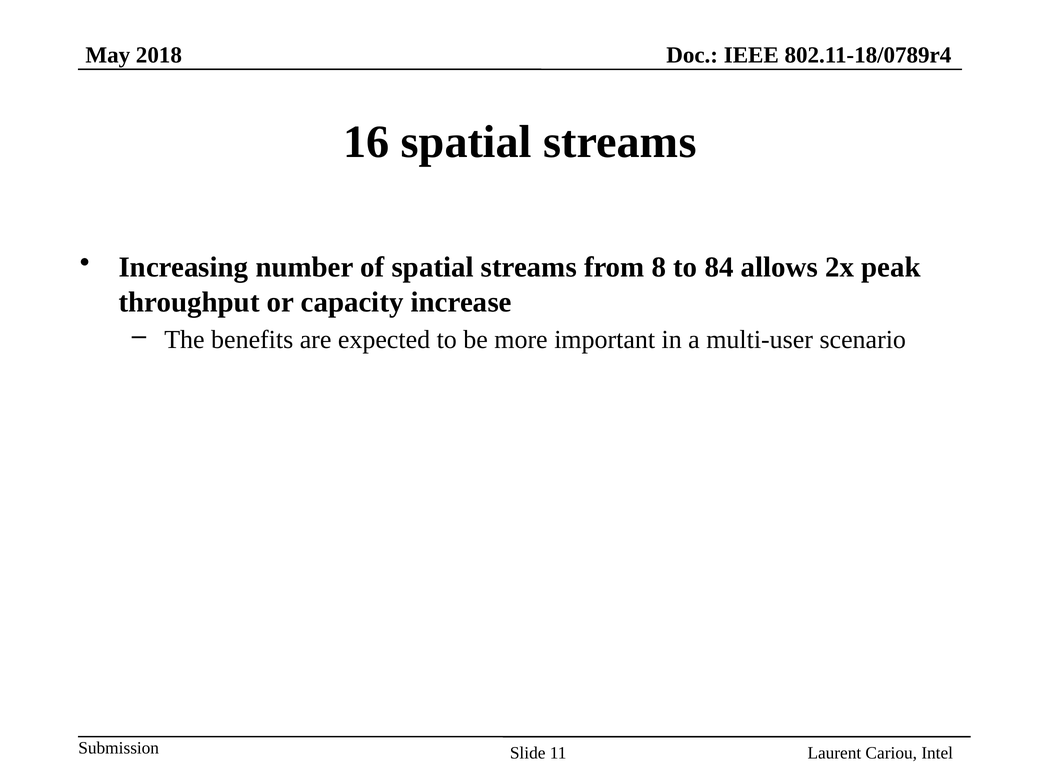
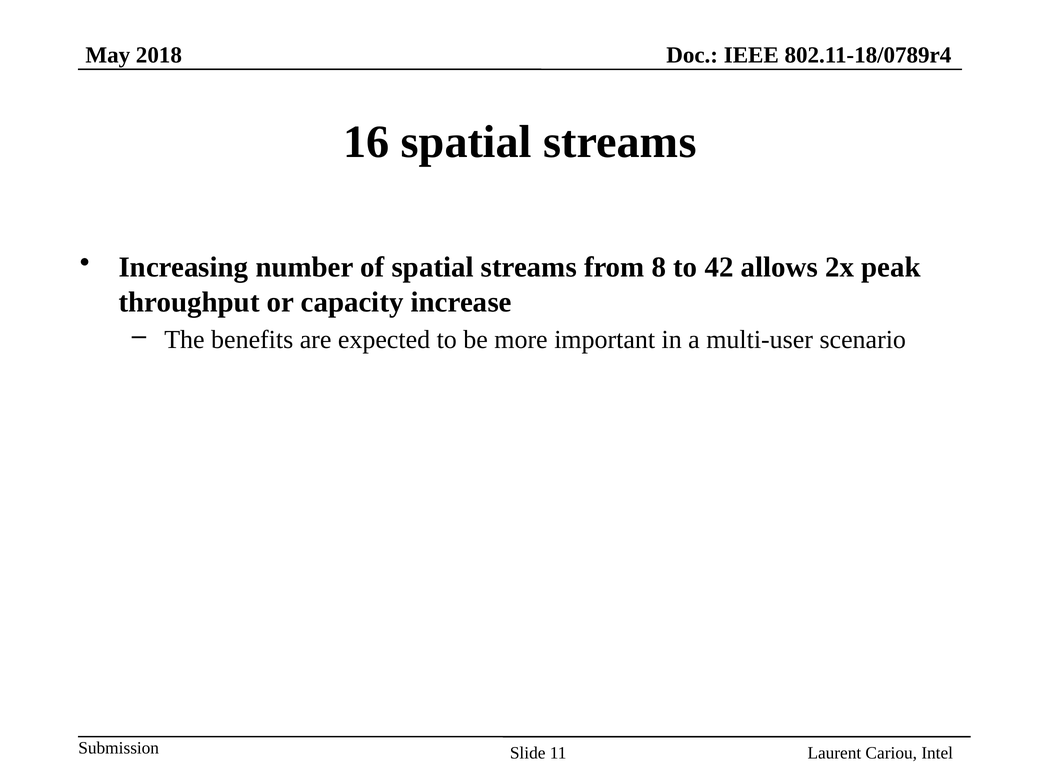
84: 84 -> 42 (719, 267)
